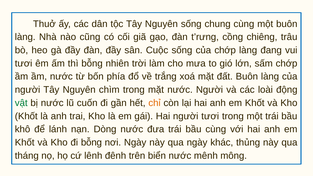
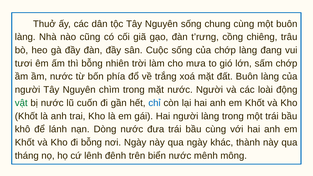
chỉ colour: orange -> blue (155, 103)
người tươi: tươi -> làng (210, 116)
thủng: thủng -> thành (248, 143)
